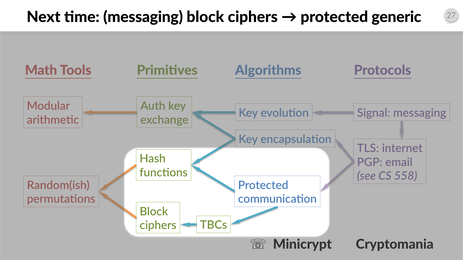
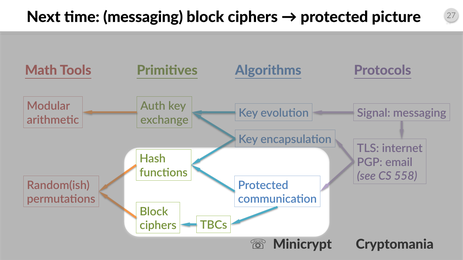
generic: generic -> picture (396, 17)
